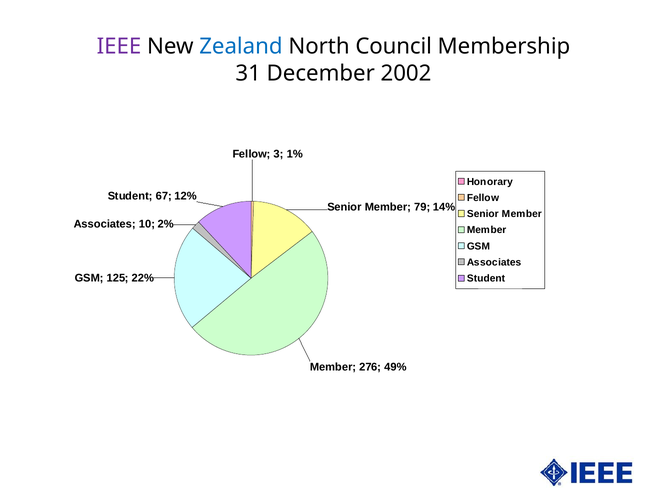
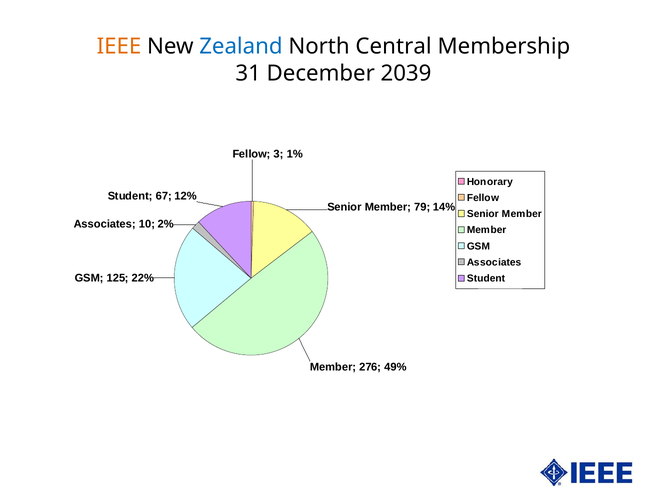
IEEE colour: purple -> orange (119, 47)
Council: Council -> Central (394, 47)
2002: 2002 -> 2039 (406, 73)
